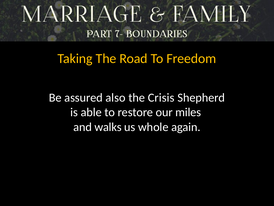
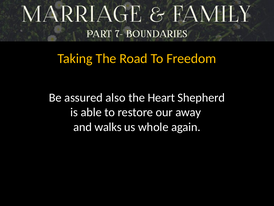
Crisis: Crisis -> Heart (161, 97)
miles: miles -> away (188, 112)
